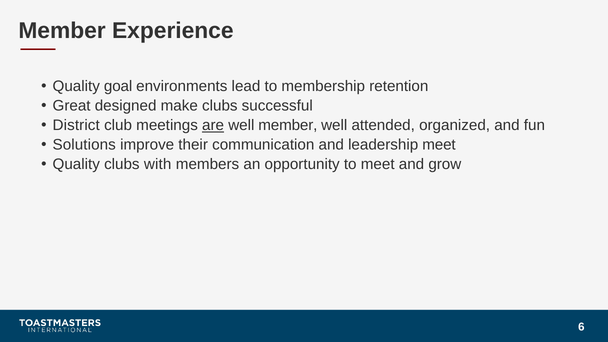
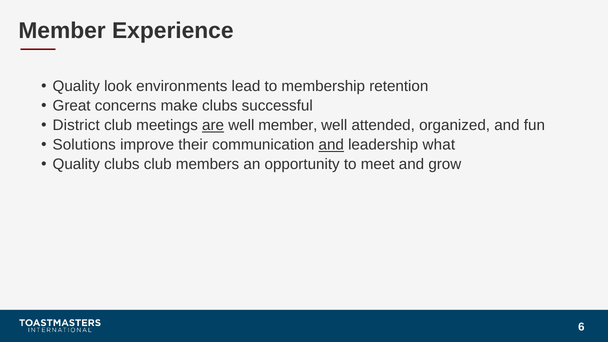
goal: goal -> look (118, 86)
designed: designed -> concerns (126, 106)
and underline: none -> present (331, 145)
leadership meet: meet -> what (439, 145)
clubs with: with -> club (158, 164)
